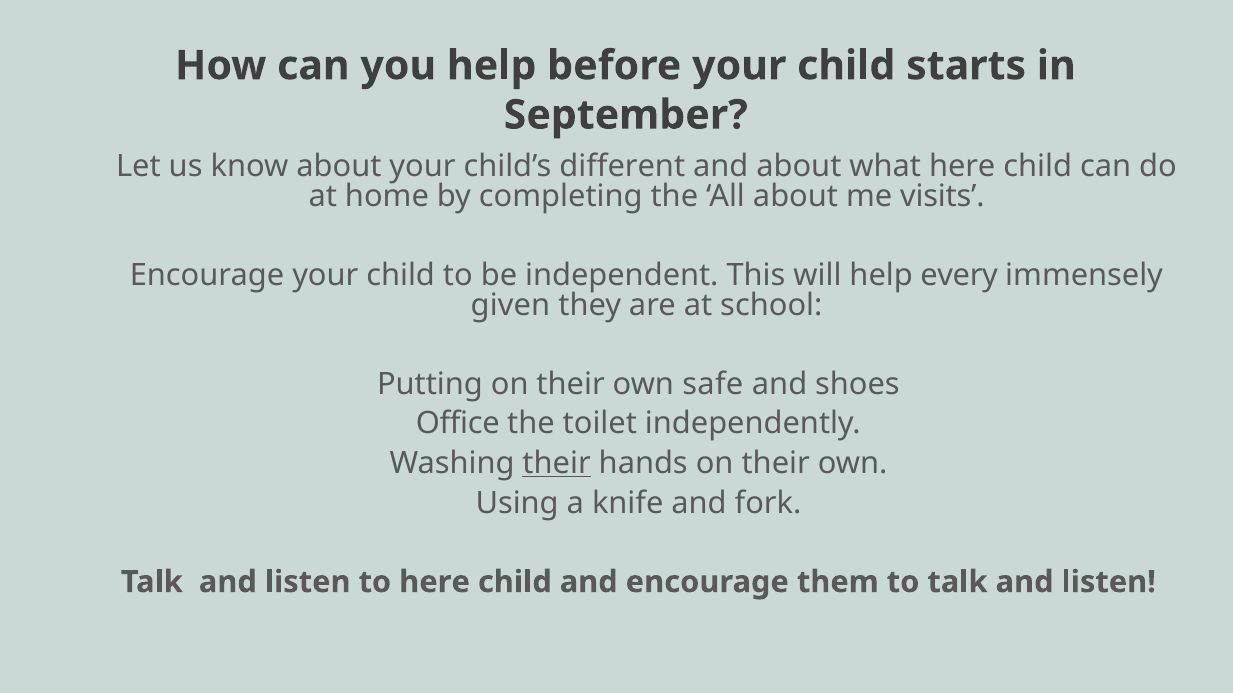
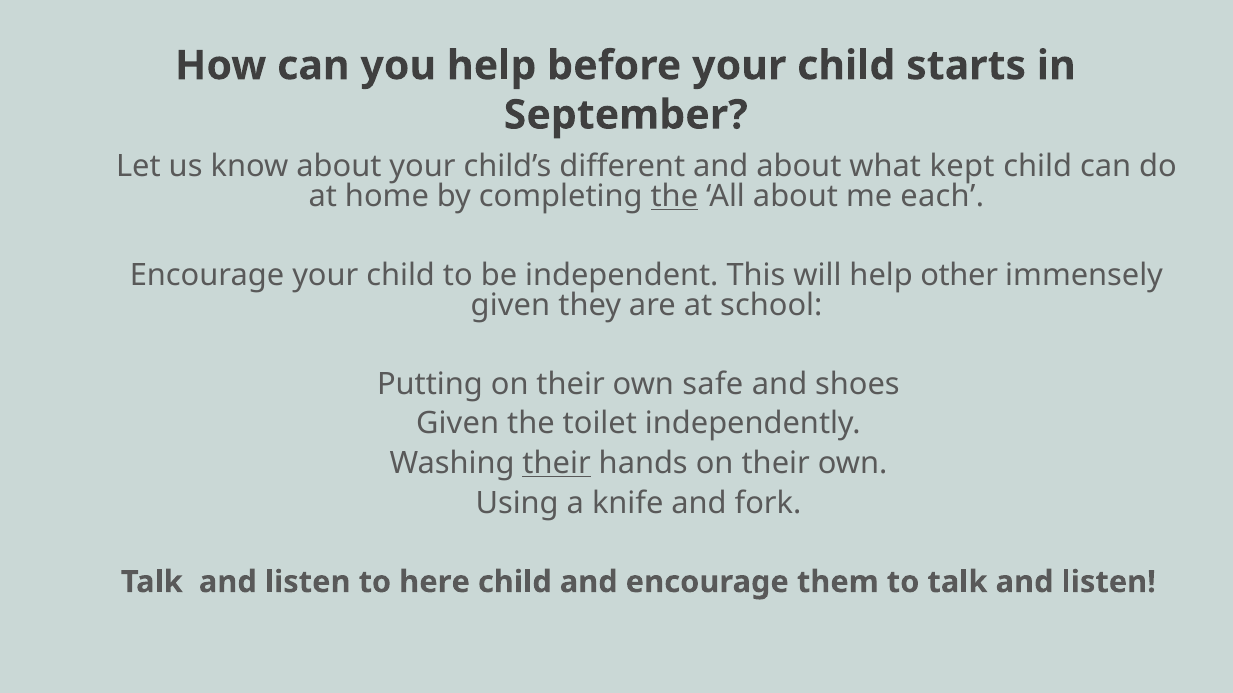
what here: here -> kept (962, 167)
the underline: none -> present (674, 196)
visits: visits -> each (942, 196)
every: every -> other (959, 276)
Office: Office -> Given (458, 424)
